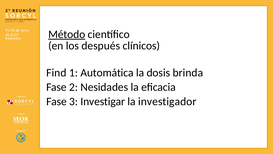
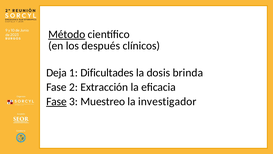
Find: Find -> Deja (56, 73)
Automática: Automática -> Dificultades (107, 73)
Nesidades: Nesidades -> Extracción (104, 87)
Fase underline: none -> present (56, 101)
Investigar: Investigar -> Muestreo (103, 101)
